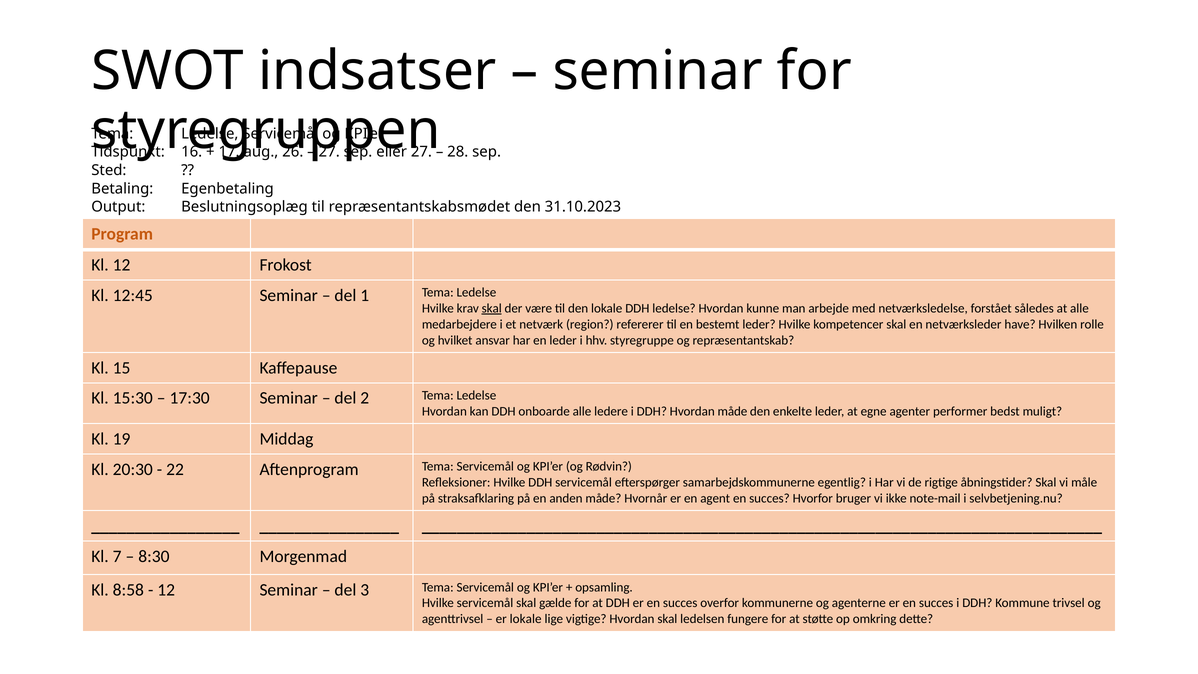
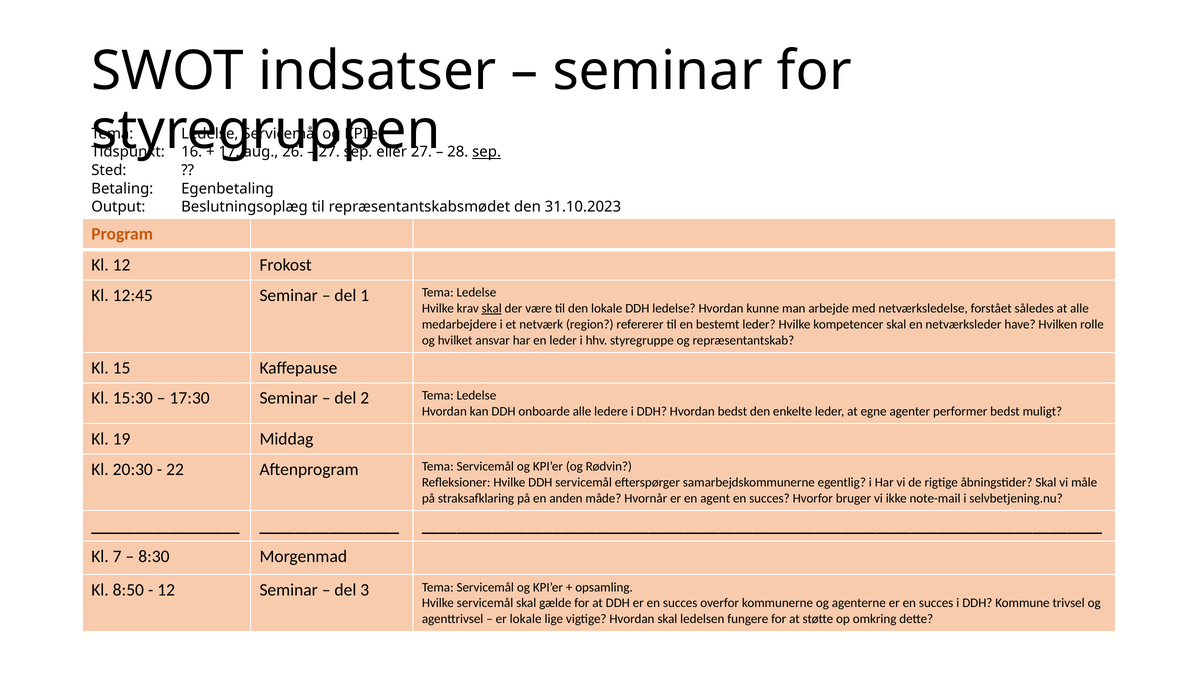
sep underline: none -> present (487, 152)
Hvordan måde: måde -> bedst (732, 411)
8:58: 8:58 -> 8:50 (128, 590)
